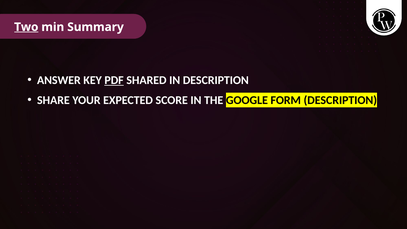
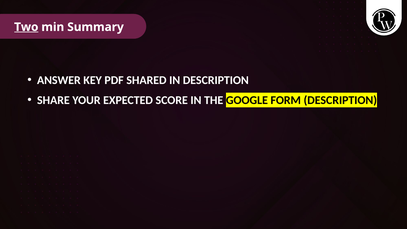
PDF underline: present -> none (114, 80)
